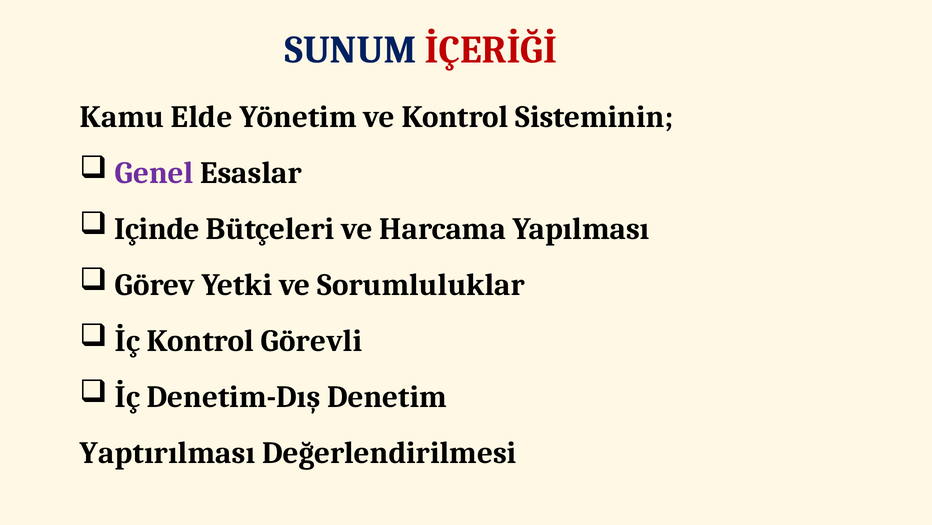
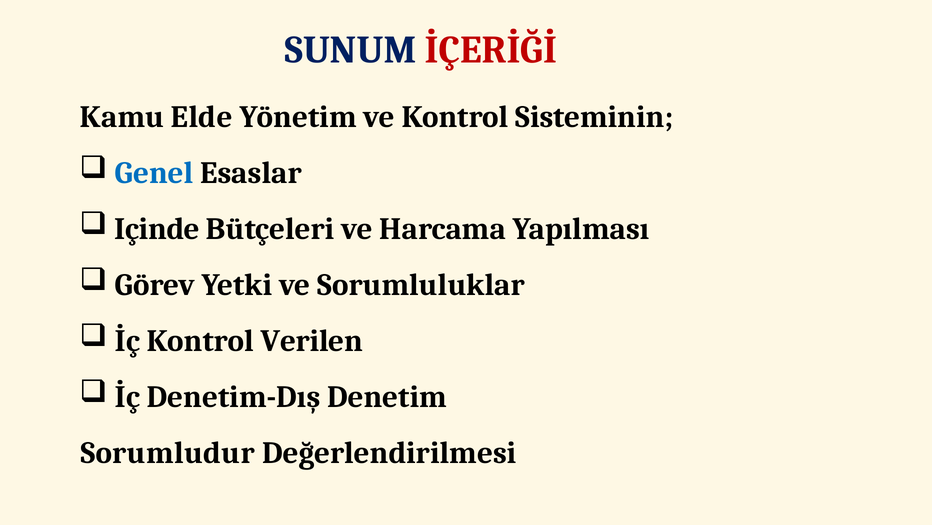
Genel colour: purple -> blue (154, 173)
Görevli: Görevli -> Verilen (312, 340)
Yaptırılması: Yaptırılması -> Sorumludur (168, 452)
